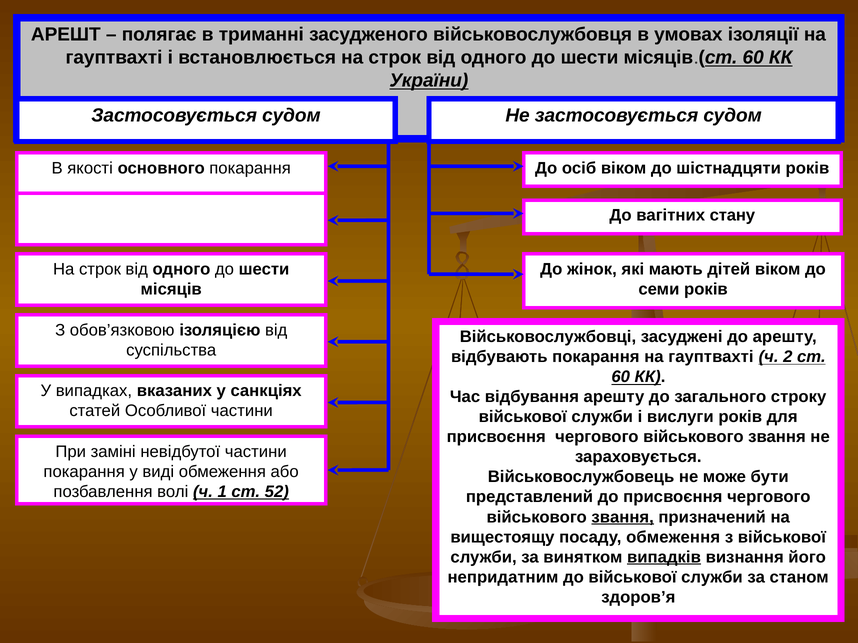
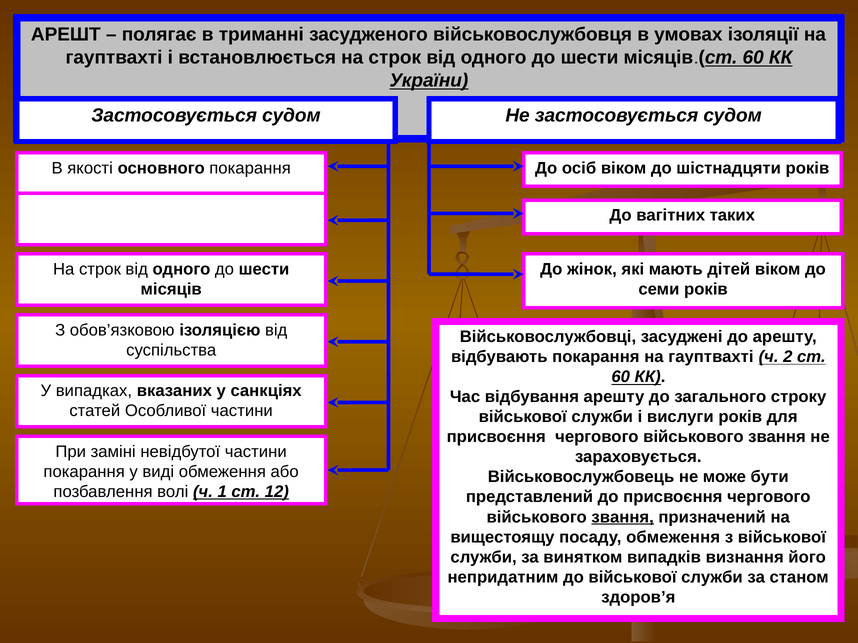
стану: стану -> таких (732, 216)
52: 52 -> 12 (277, 492)
випадків underline: present -> none (664, 557)
